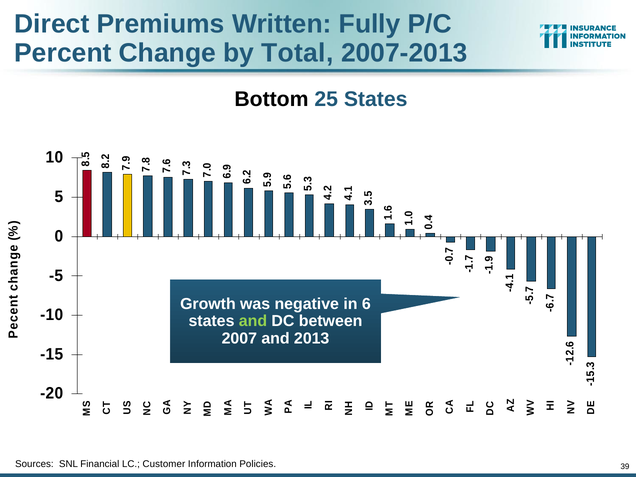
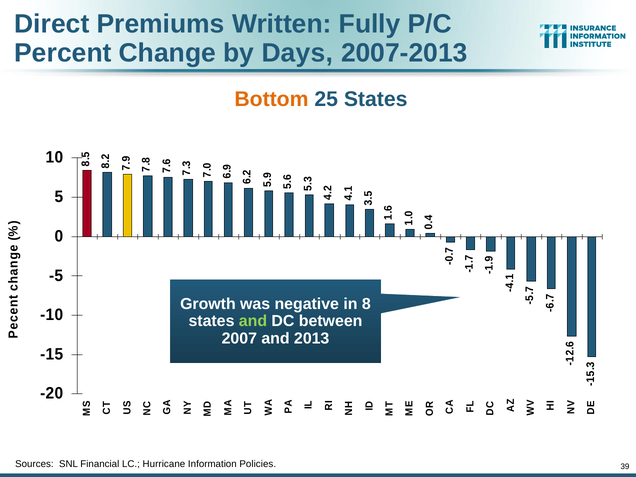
Total: Total -> Days (297, 53)
Bottom colour: black -> orange (271, 99)
in 6: 6 -> 8 (366, 304)
Customer: Customer -> Hurricane (164, 464)
